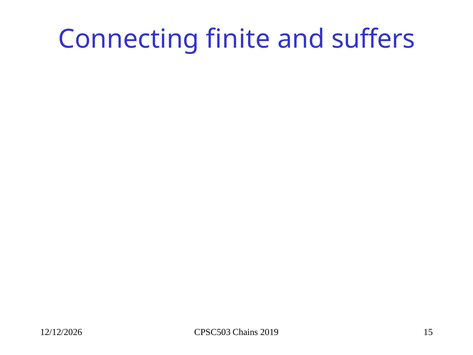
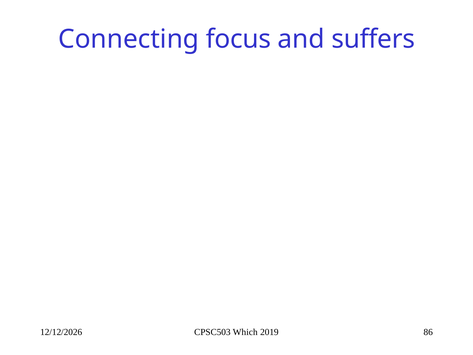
finite: finite -> focus (238, 39)
Chains: Chains -> Which (245, 332)
15: 15 -> 86 (428, 332)
